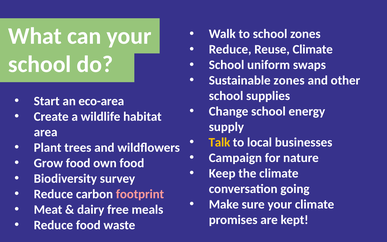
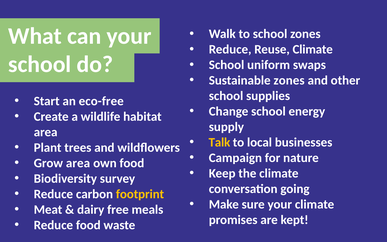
eco-area: eco-area -> eco-free (101, 101)
Grow food: food -> area (78, 163)
footprint colour: pink -> yellow (140, 194)
